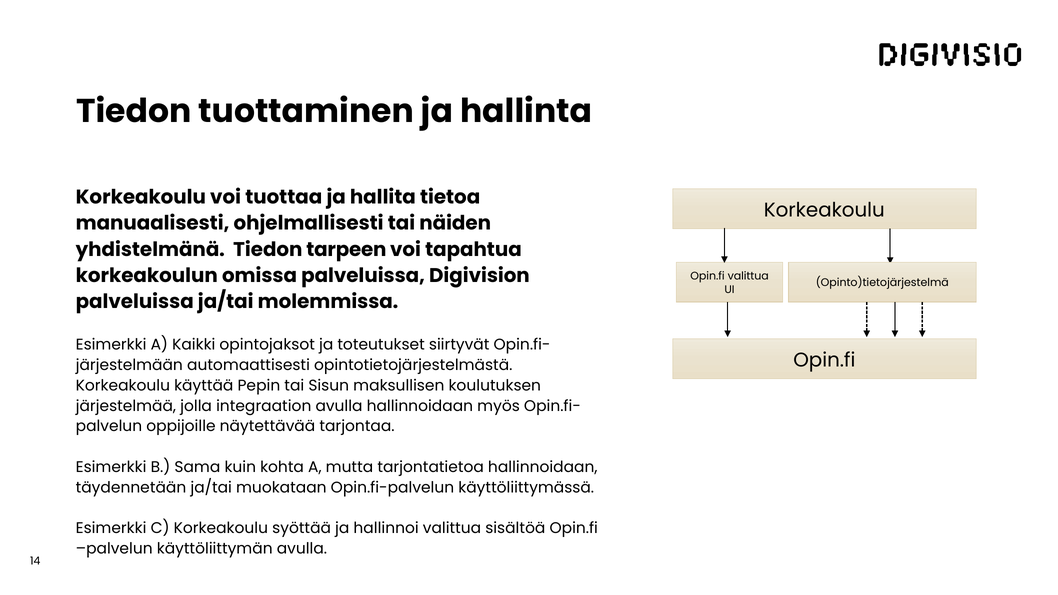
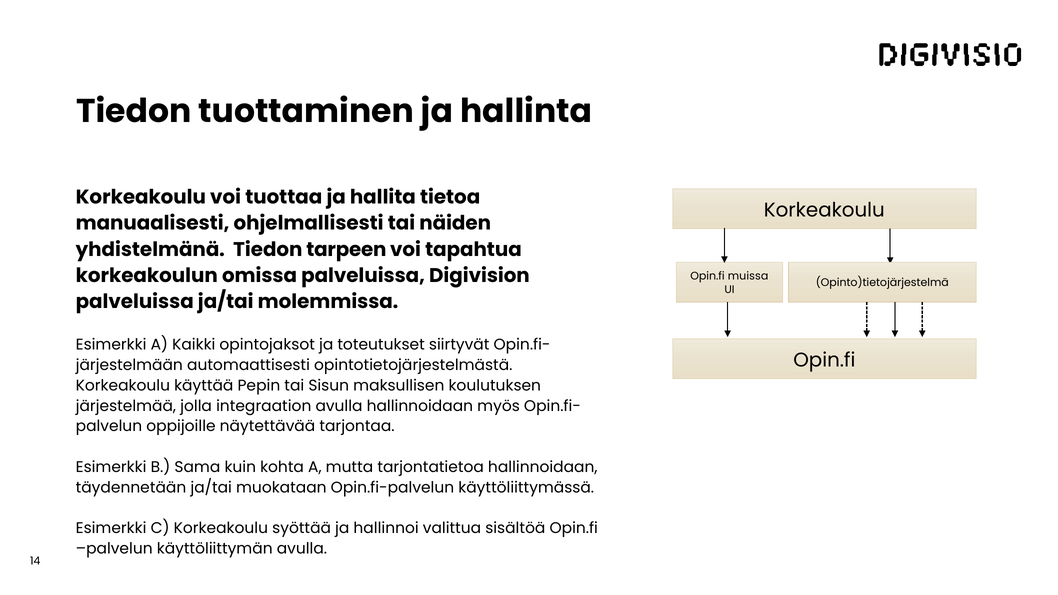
Opin.fi valittua: valittua -> muissa (748, 276)
